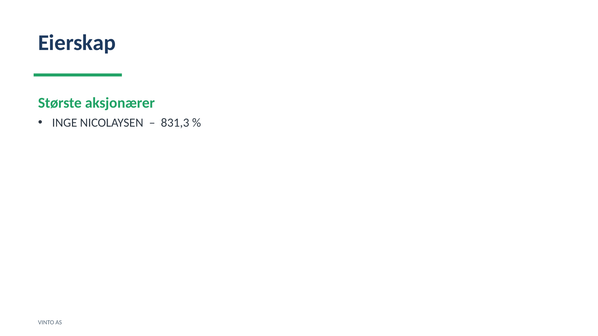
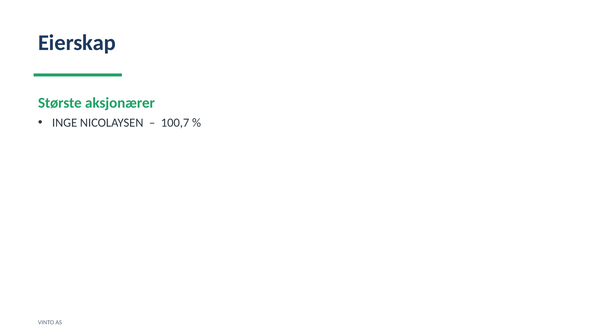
831,3: 831,3 -> 100,7 (175, 123)
